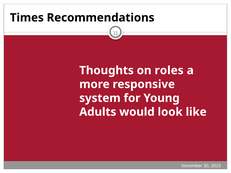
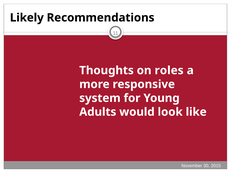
Times: Times -> Likely (27, 18)
